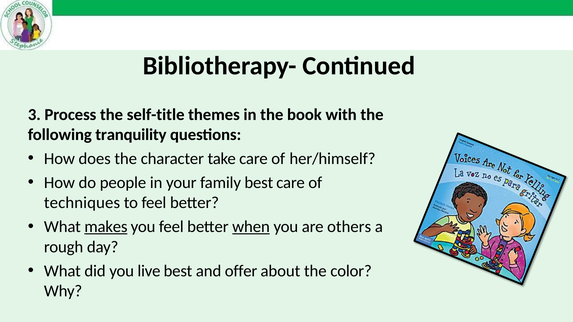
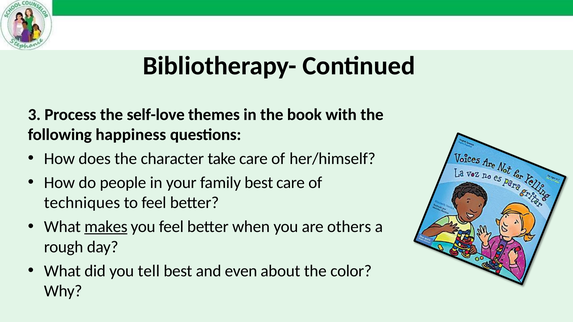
self-title: self-title -> self-love (156, 115)
tranquility: tranquility -> happiness (131, 135)
when underline: present -> none (251, 227)
live: live -> tell (149, 271)
offer: offer -> even (241, 271)
